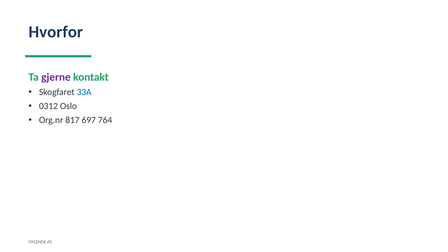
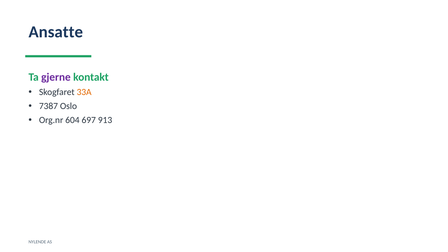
Hvorfor: Hvorfor -> Ansatte (56, 32)
33A colour: blue -> orange (84, 92)
0312: 0312 -> 7387 (48, 106)
817: 817 -> 604 (72, 120)
764: 764 -> 913 (105, 120)
